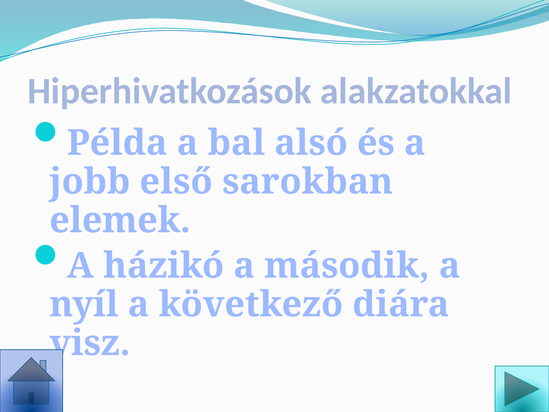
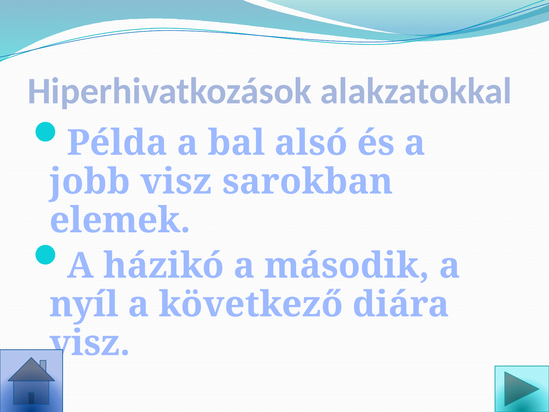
jobb első: első -> visz (176, 182)
